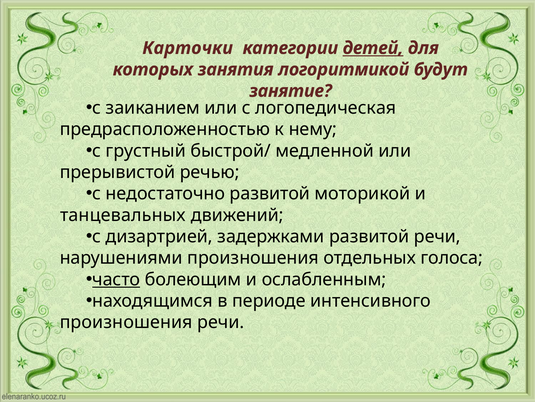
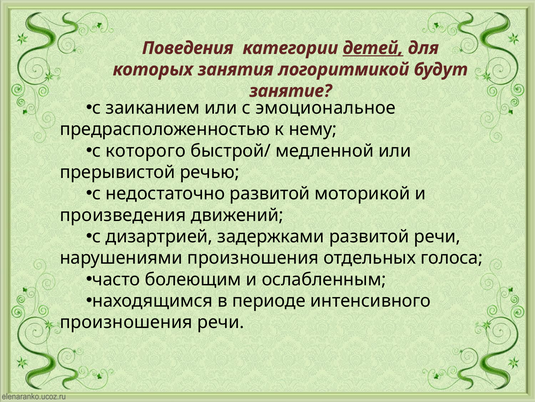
Карточки: Карточки -> Поведения (188, 48)
логопедическая: логопедическая -> эмоциональное (326, 108)
грустный: грустный -> которого (146, 151)
танцевальных: танцевальных -> произведения (123, 215)
часто underline: present -> none (116, 279)
